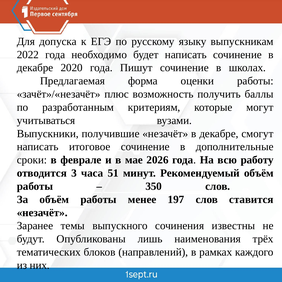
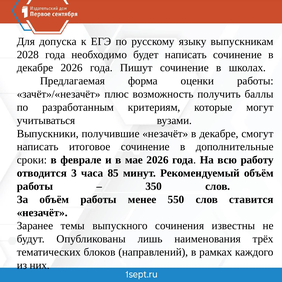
2022: 2022 -> 2028 (28, 55)
декабре 2020: 2020 -> 2026 (72, 68)
51: 51 -> 85 (113, 173)
197: 197 -> 550 (176, 199)
